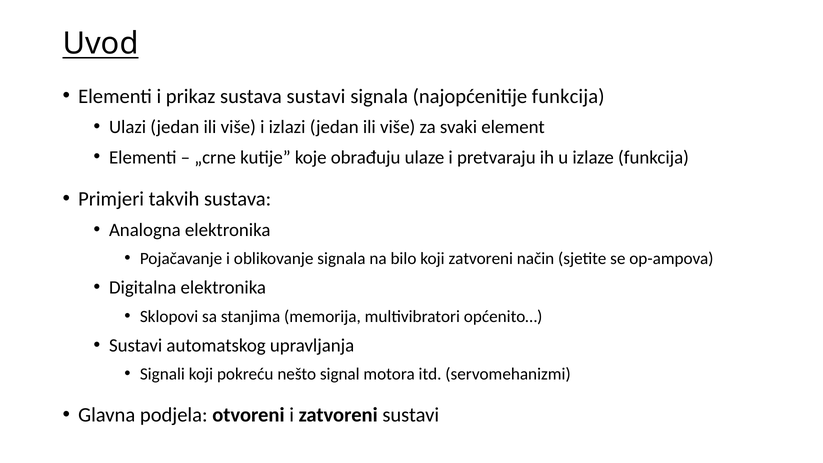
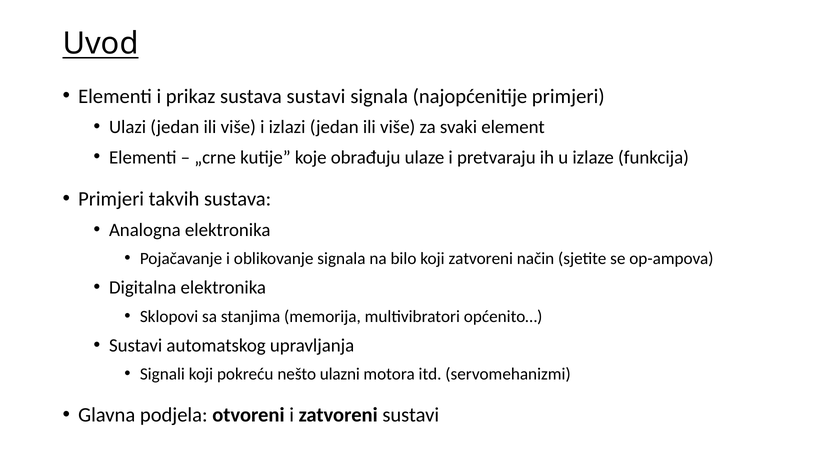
najopćenitije funkcija: funkcija -> primjeri (568, 96)
signal: signal -> ulazni (340, 374)
